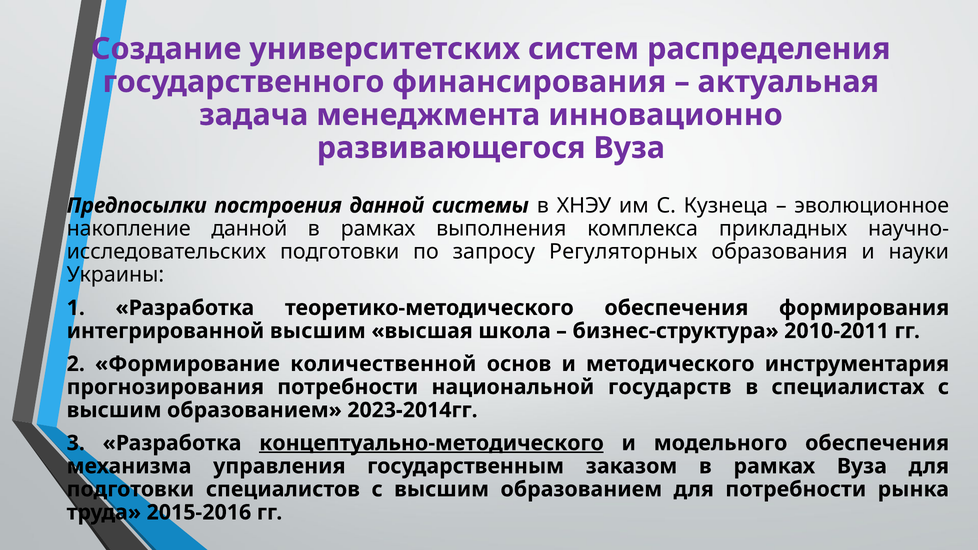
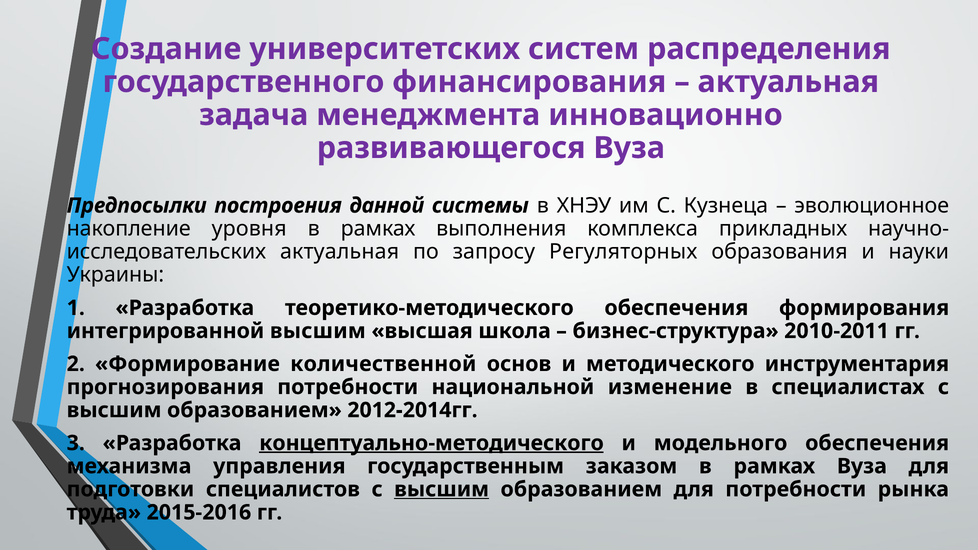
накопление данной: данной -> уровня (249, 229)
подготовки: подготовки -> актуальная (340, 252)
государств: государств -> изменение (670, 387)
2023-2014гг: 2023-2014гг -> 2012-2014гг (412, 410)
высшим underline: none -> present (442, 489)
